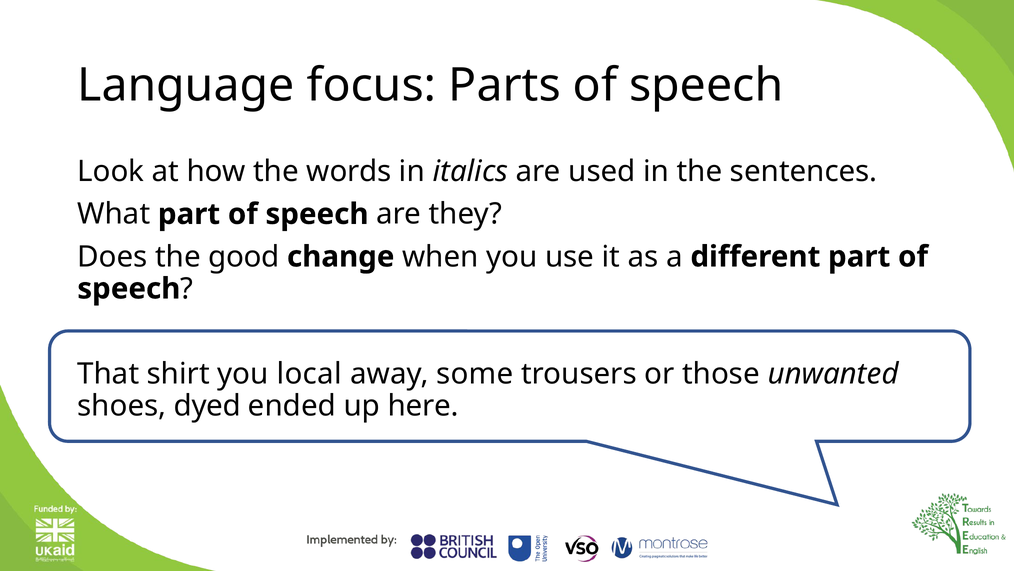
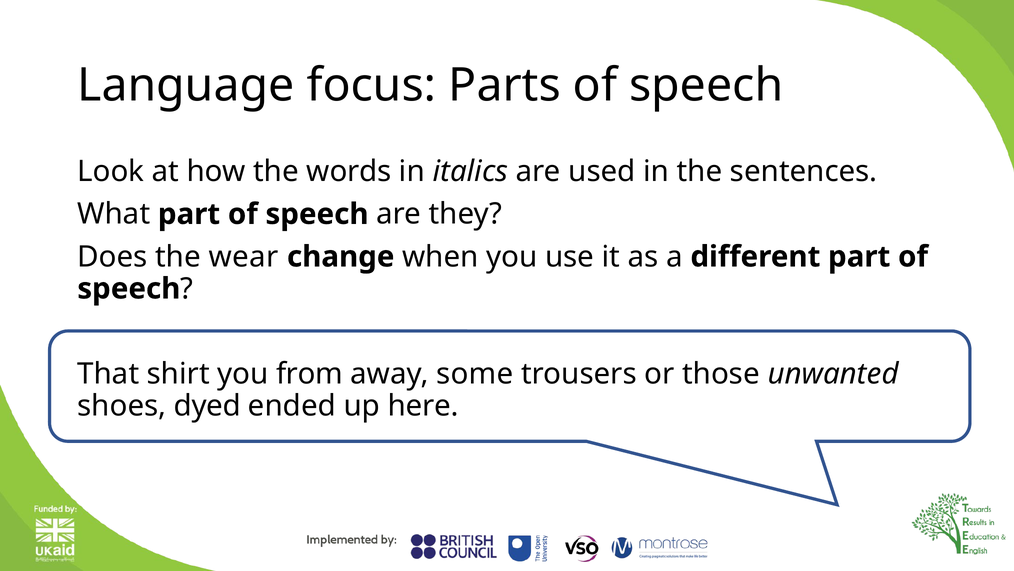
good: good -> wear (244, 256)
local: local -> from (310, 373)
